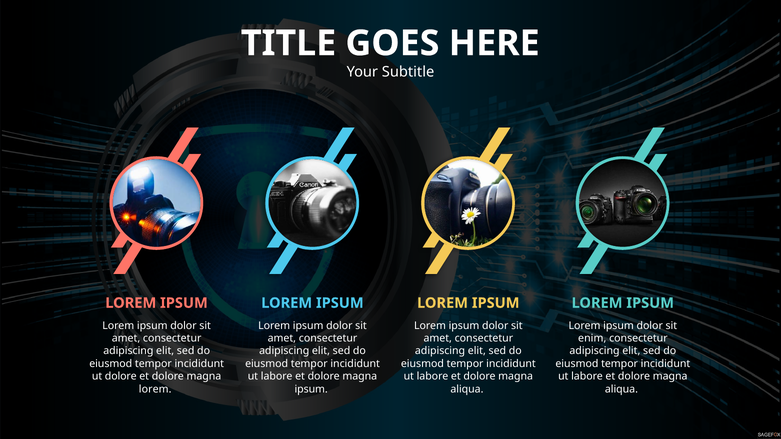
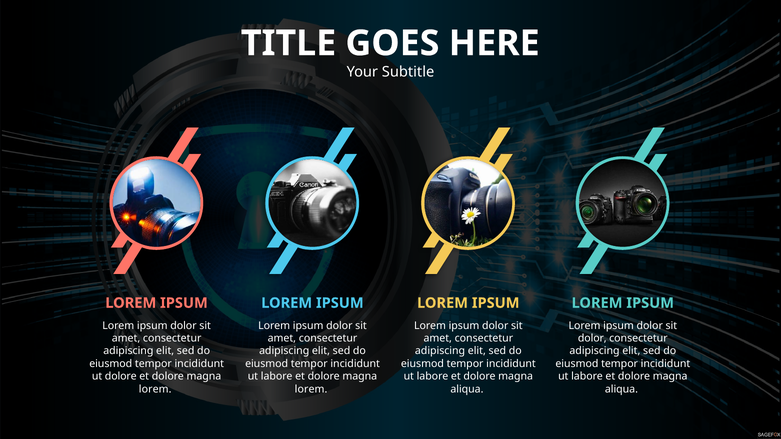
enim: enim -> dolor (592, 339)
ipsum: ipsum -> lorem (311, 389)
